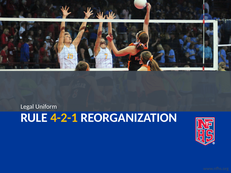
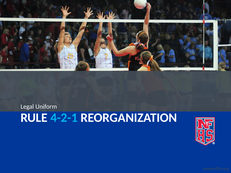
4-2-1 colour: yellow -> light blue (64, 118)
